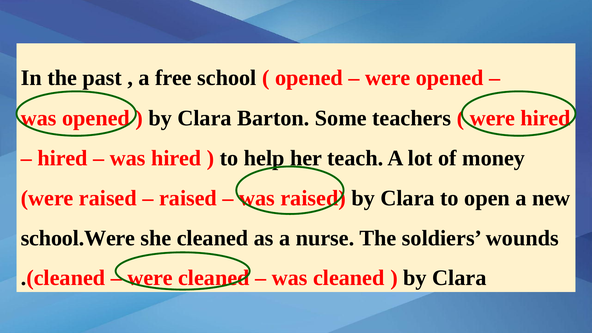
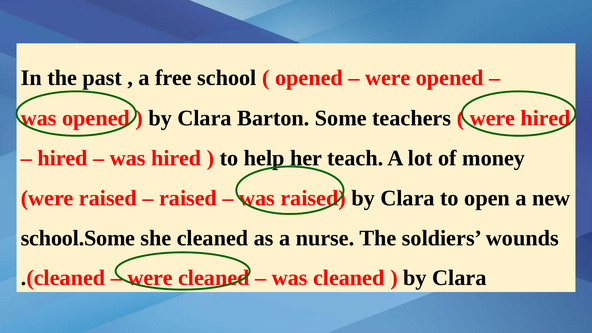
school.Were: school.Were -> school.Some (78, 238)
